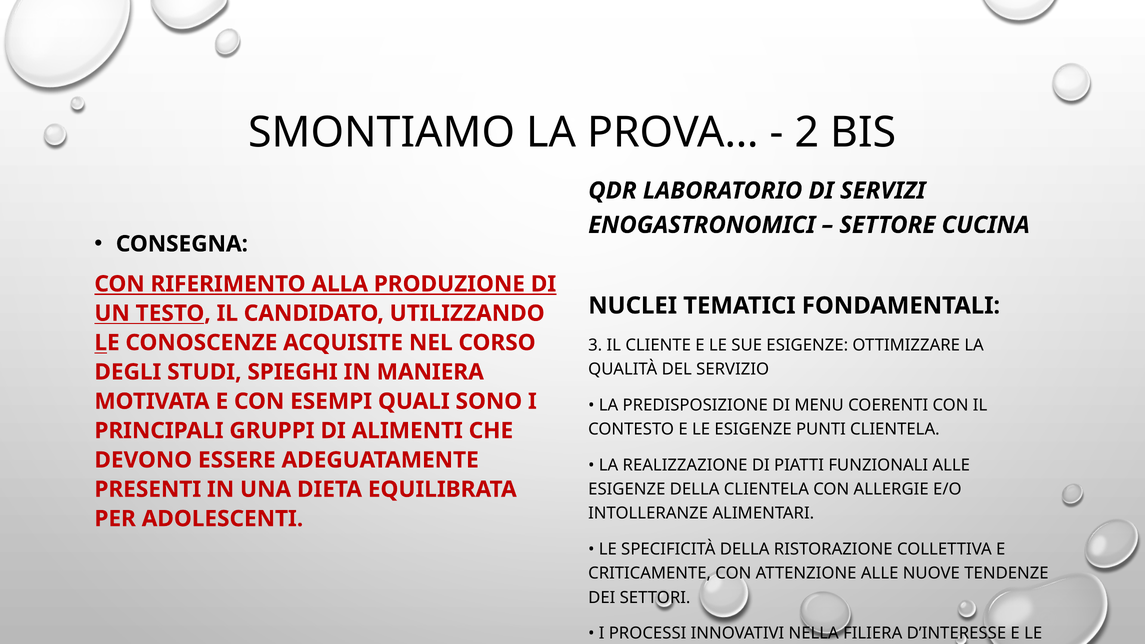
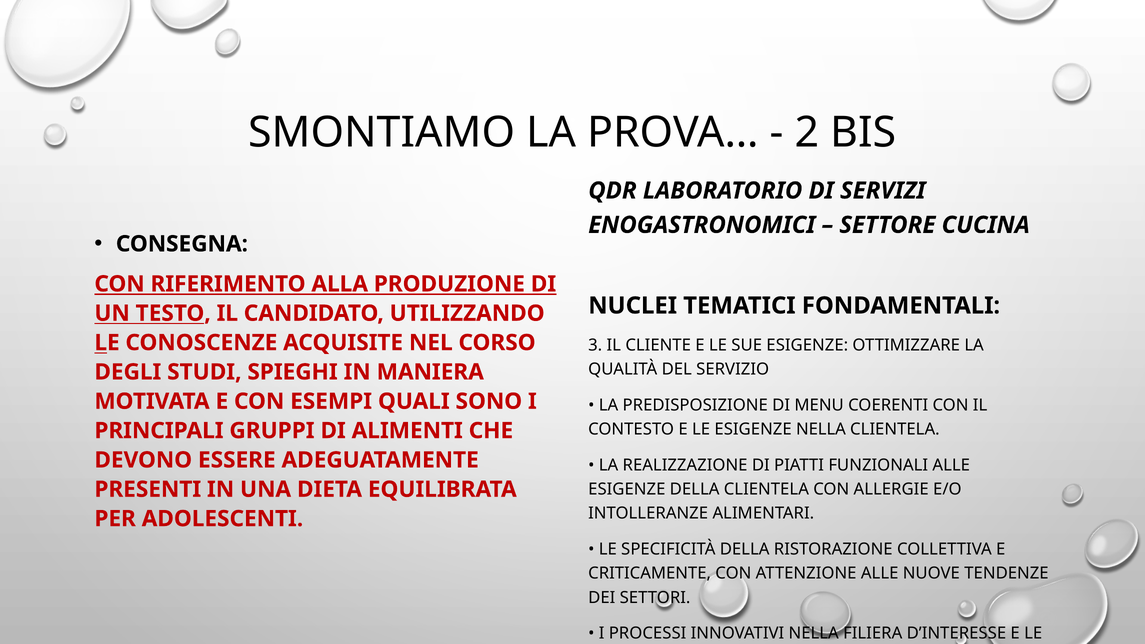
ESIGENZE PUNTI: PUNTI -> NELLA (821, 429)
